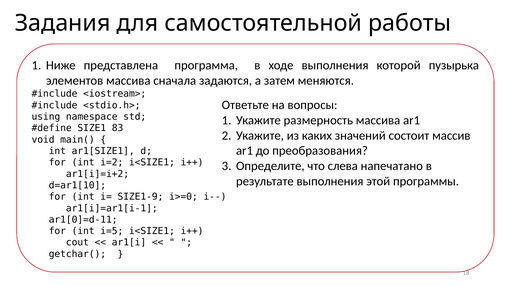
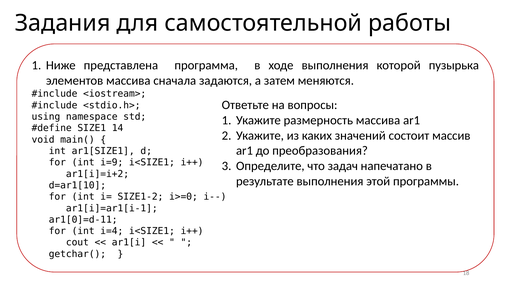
83: 83 -> 14 (118, 128)
i=2: i=2 -> i=9 (112, 162)
слева: слева -> задач (343, 166)
SIZE1-9: SIZE1-9 -> SIZE1-2 (140, 197)
i=5: i=5 -> i=4 (112, 231)
